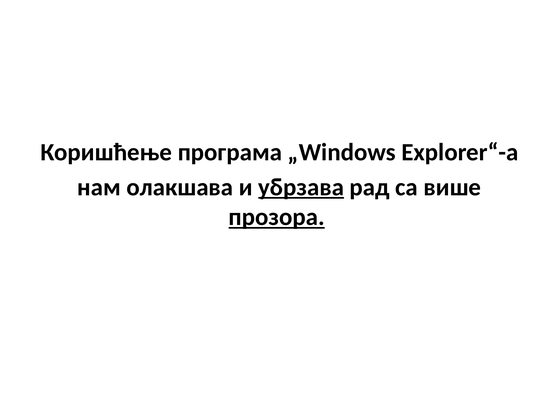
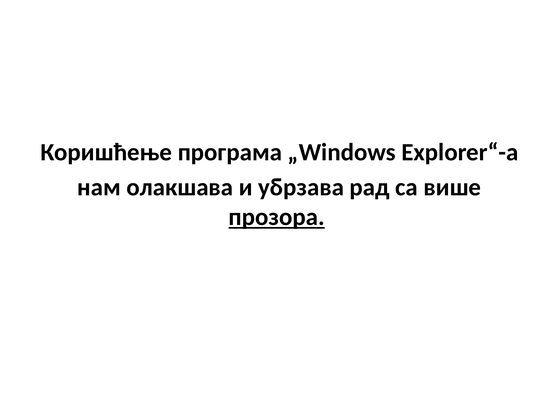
убрзава underline: present -> none (301, 187)
